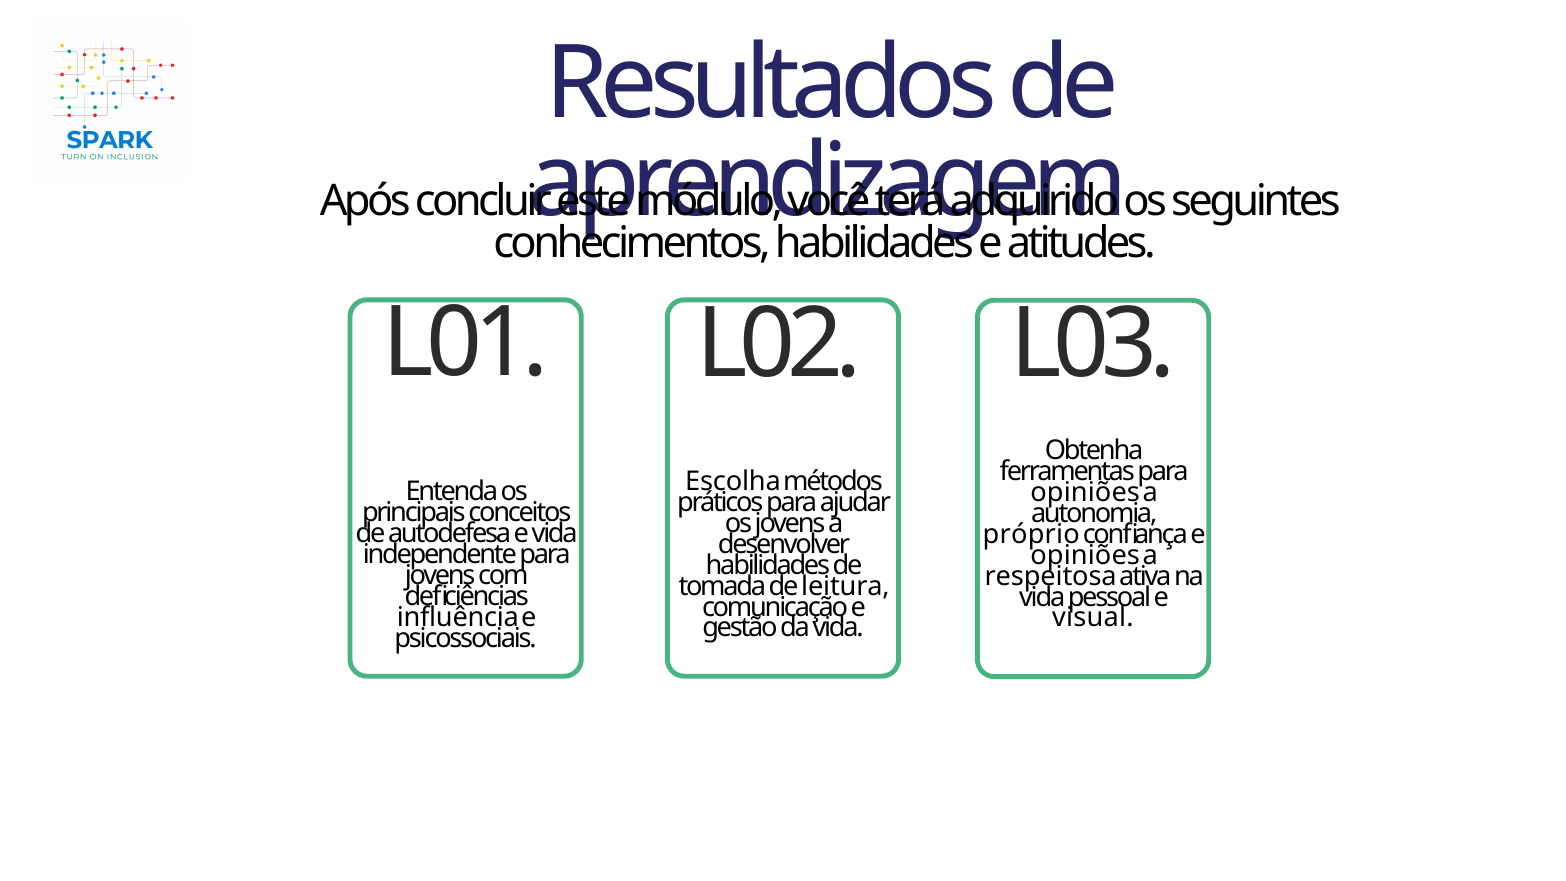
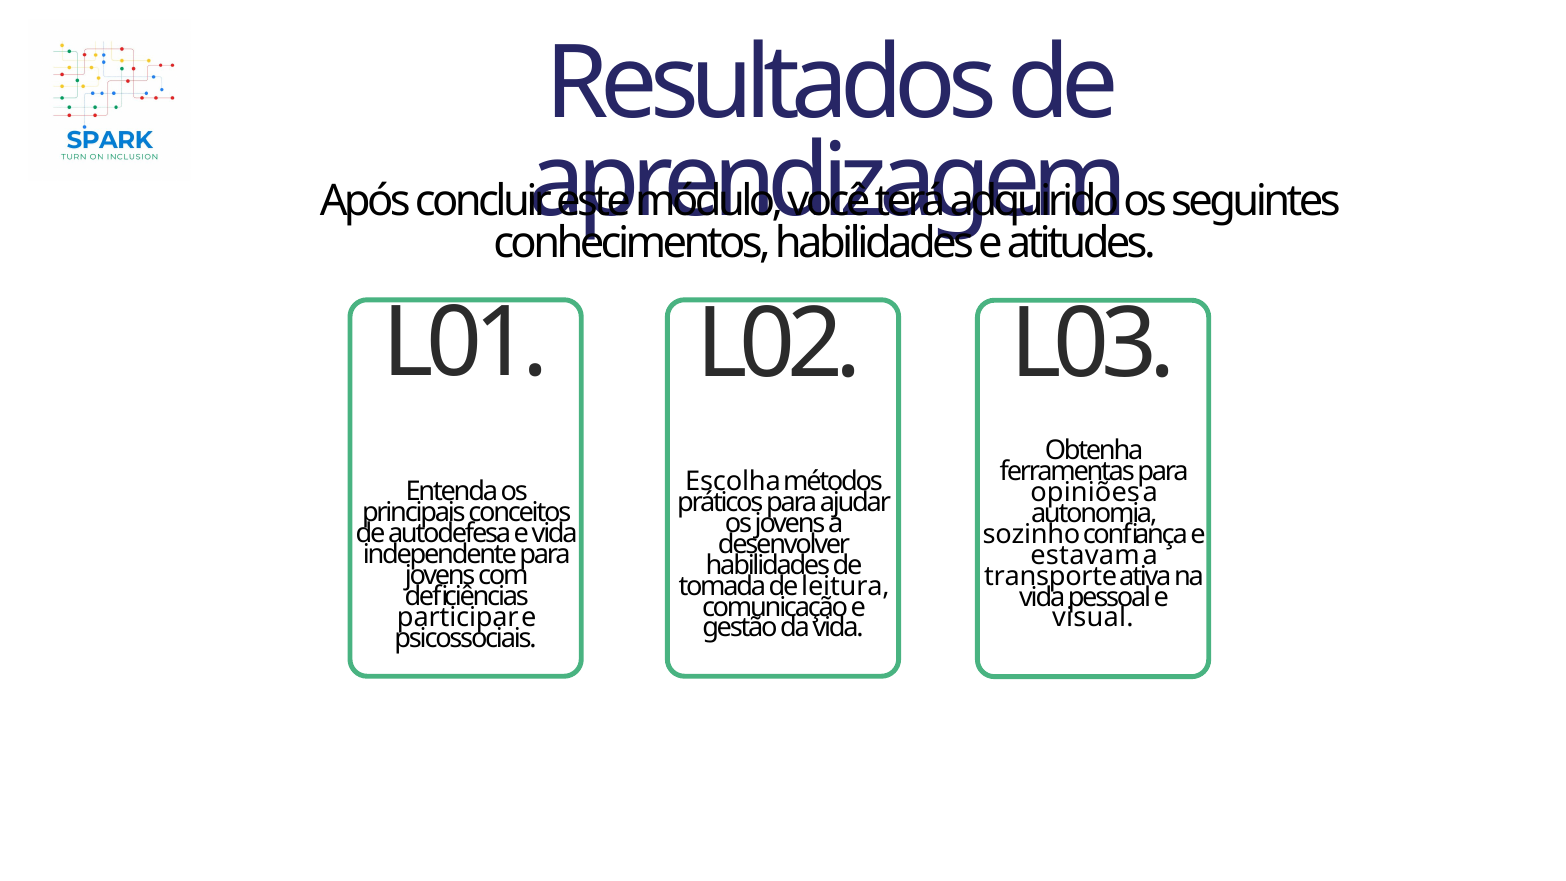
próprio: próprio -> sozinho (1032, 534)
opiniões: opiniões -> estavam (1085, 555)
respeitosa: respeitosa -> transporte (1051, 576)
influência: influência -> participar (458, 617)
